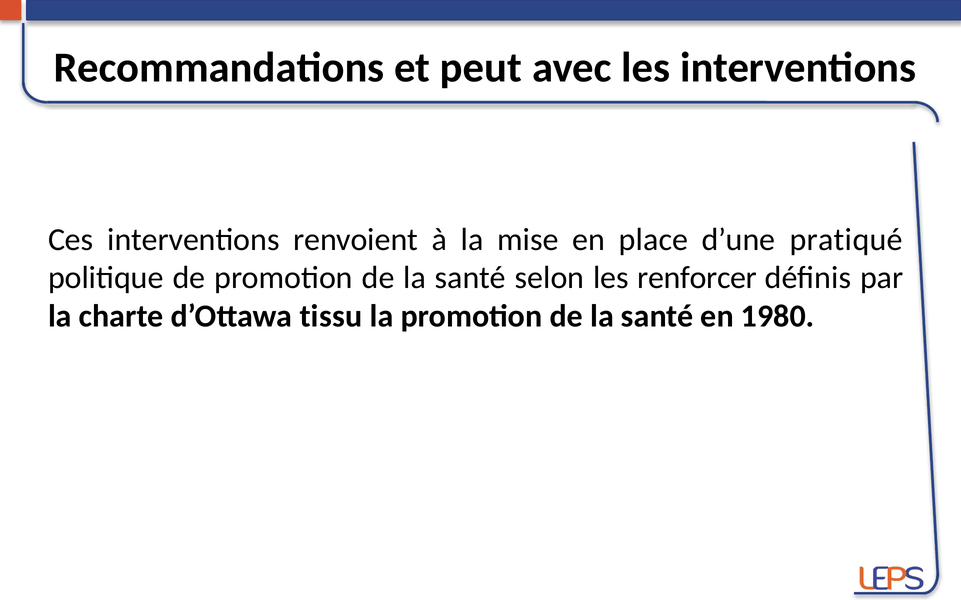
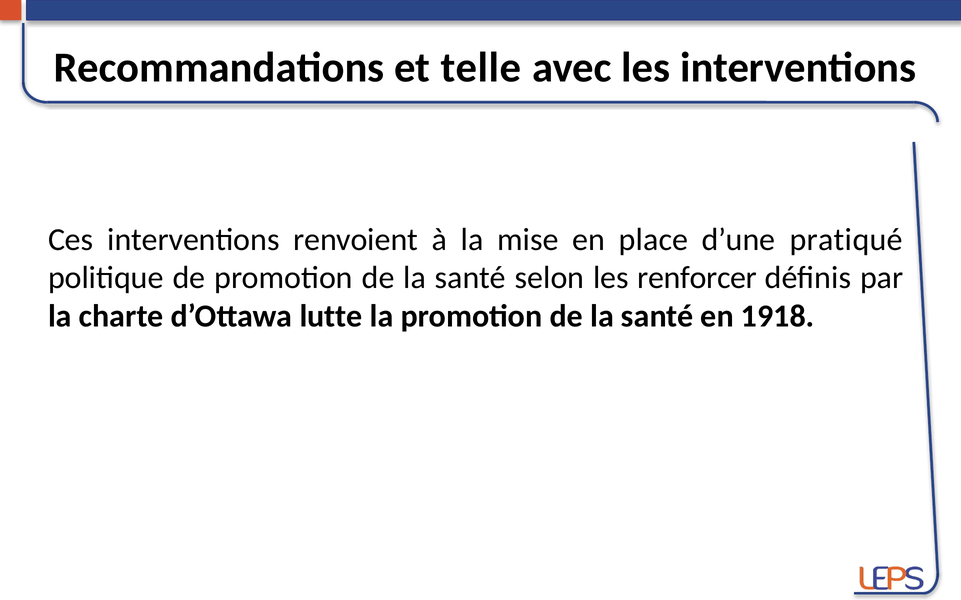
peut: peut -> telle (481, 68)
tissu: tissu -> lutte (331, 317)
1980: 1980 -> 1918 (778, 317)
